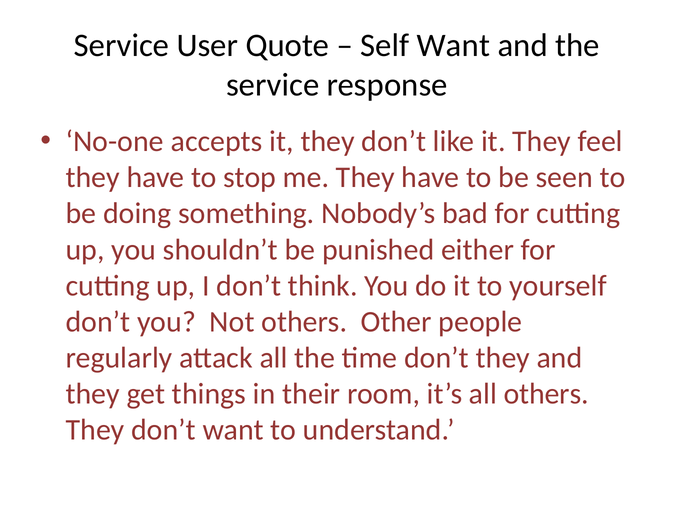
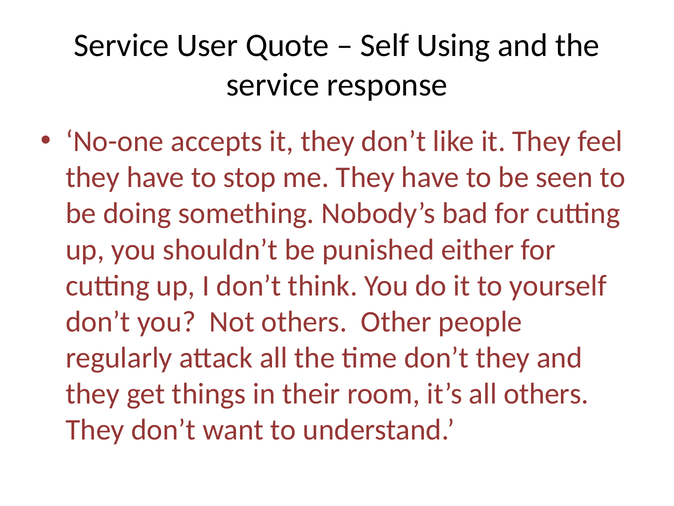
Self Want: Want -> Using (453, 46)
